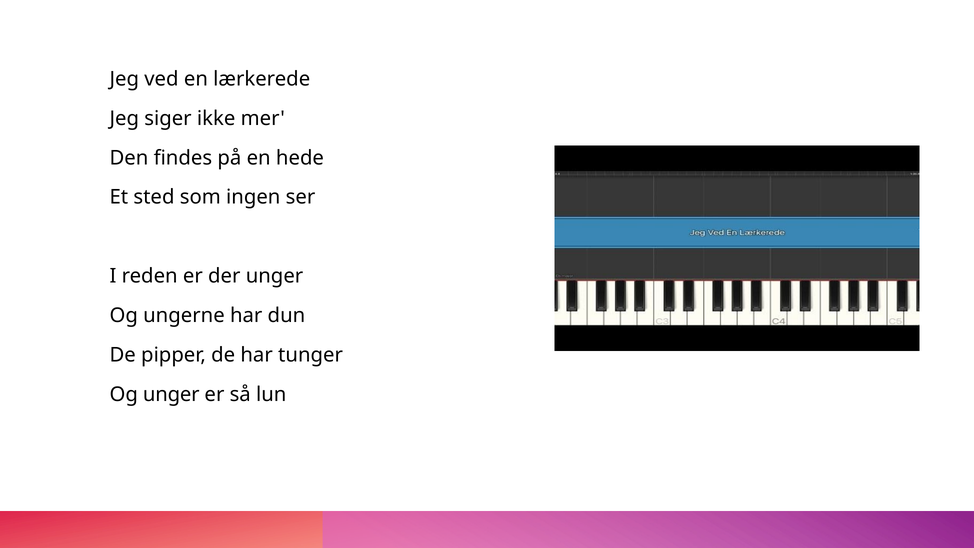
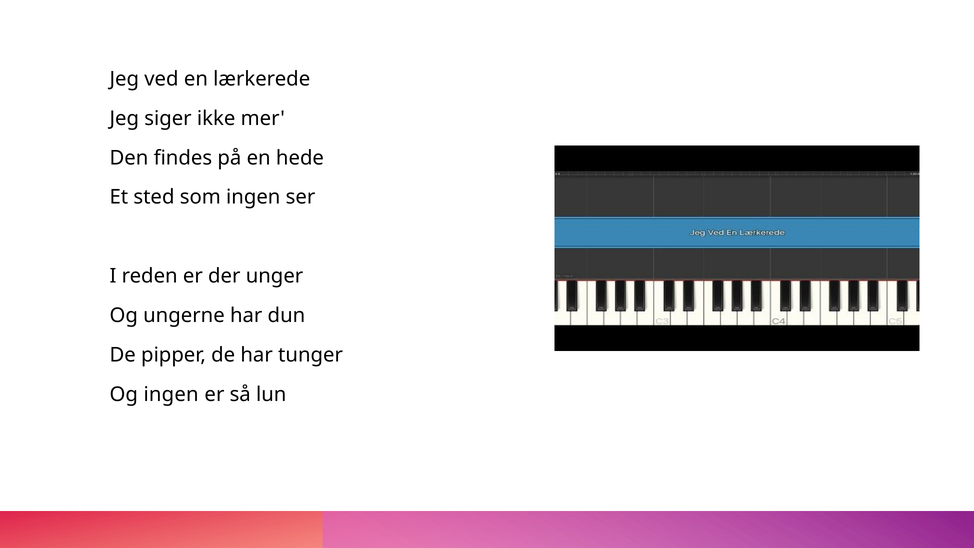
Og unger: unger -> ingen (171, 394)
